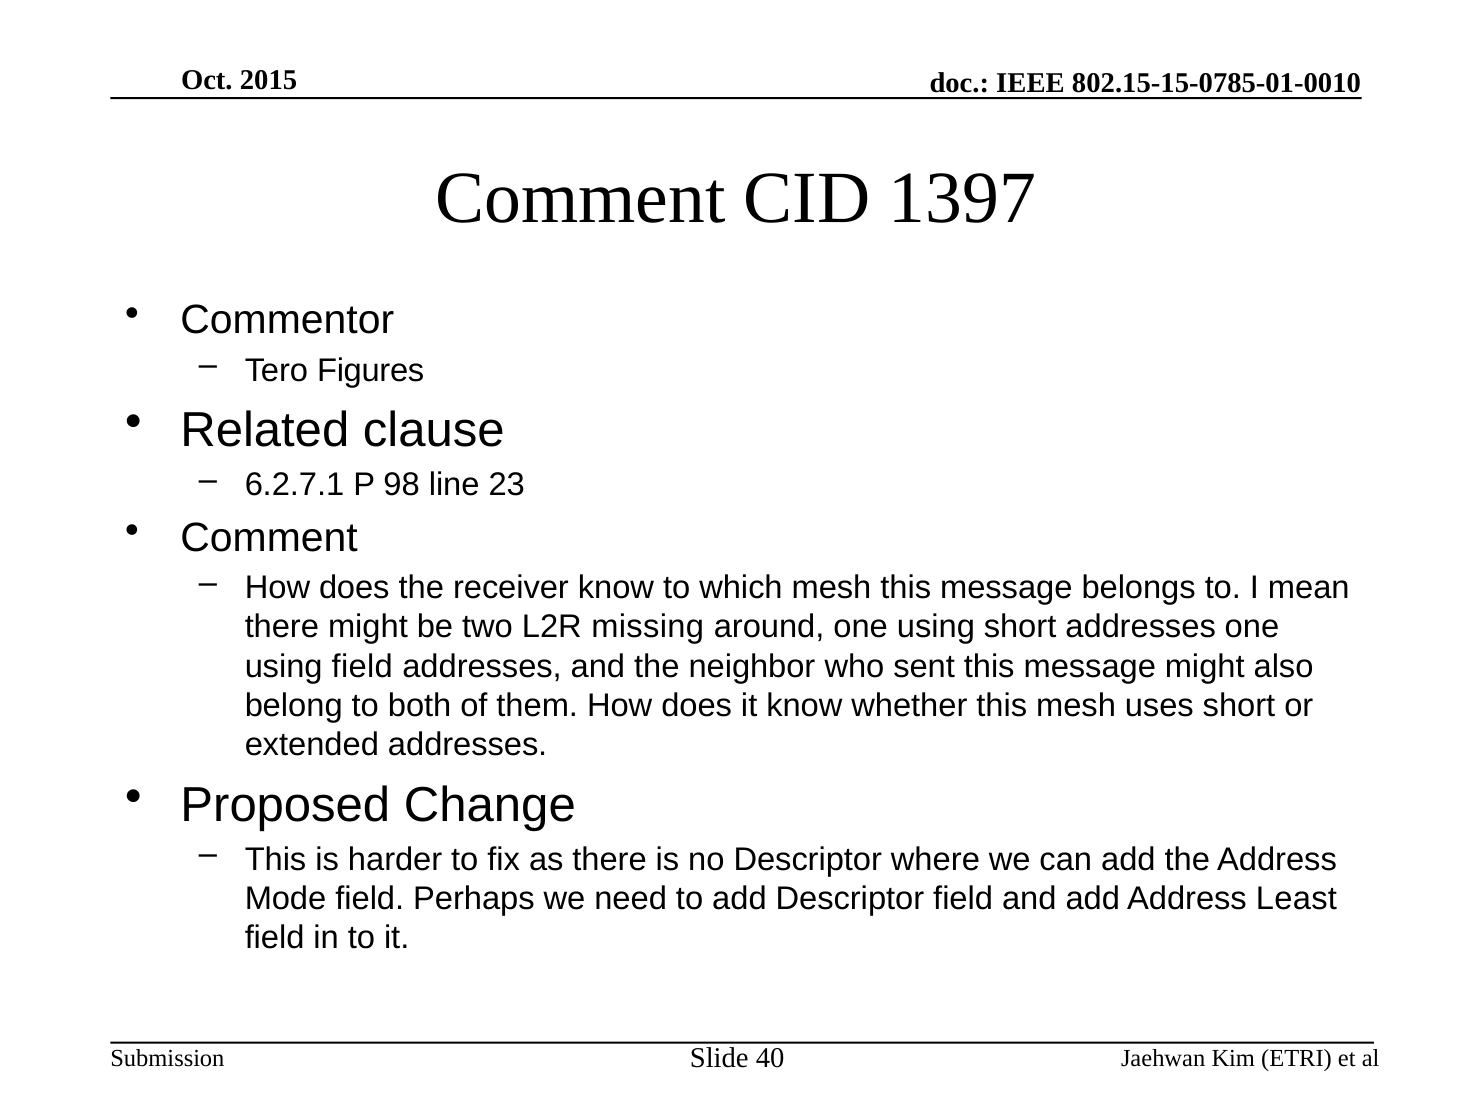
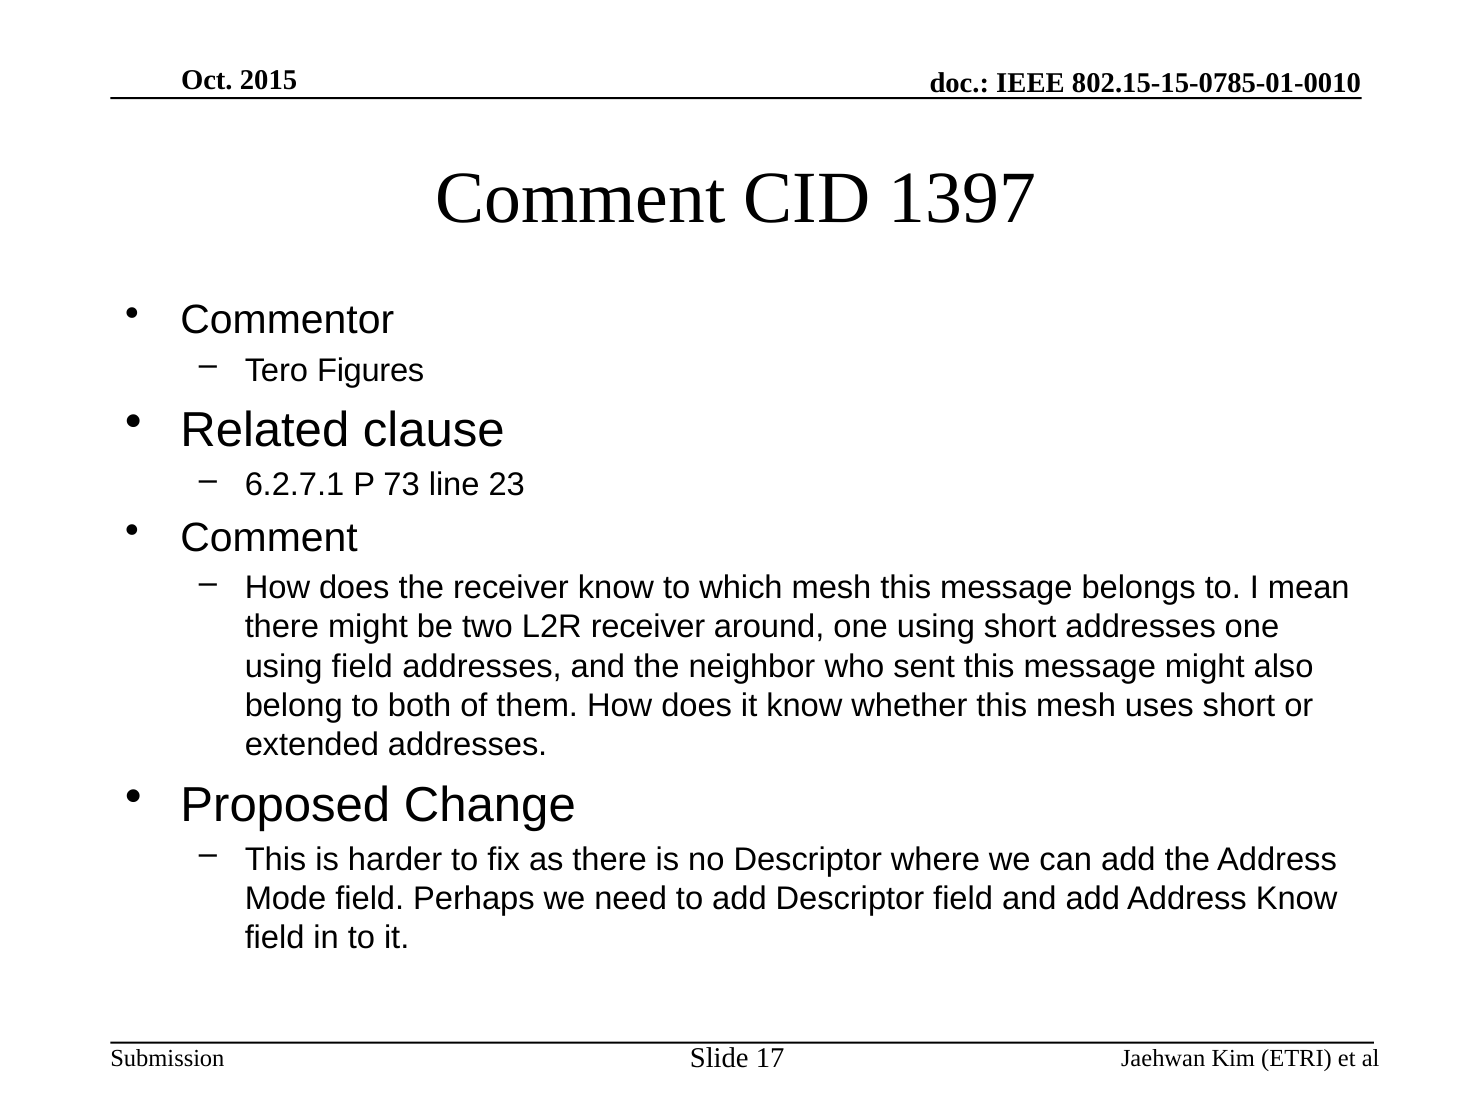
98: 98 -> 73 (402, 485)
L2R missing: missing -> receiver (648, 627)
Address Least: Least -> Know (1297, 899)
40: 40 -> 17 (770, 1058)
